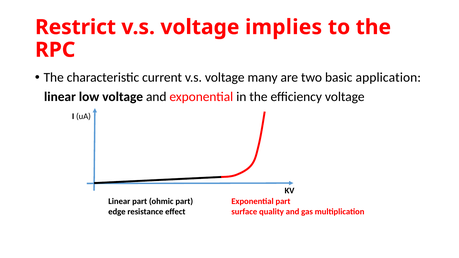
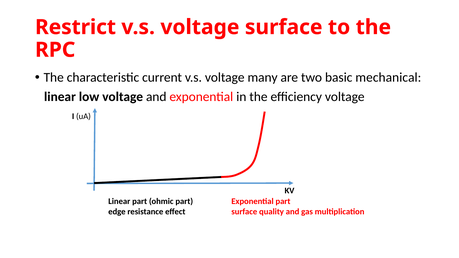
voltage implies: implies -> surface (284, 27)
application: application -> mechanical (388, 78)
